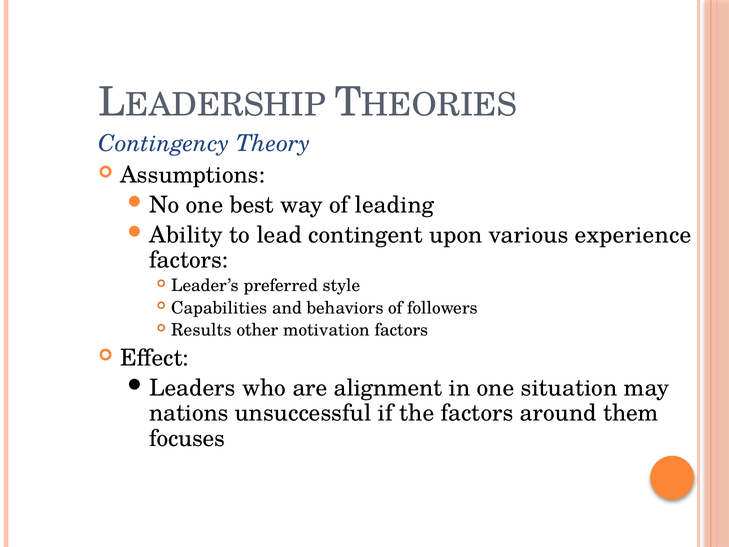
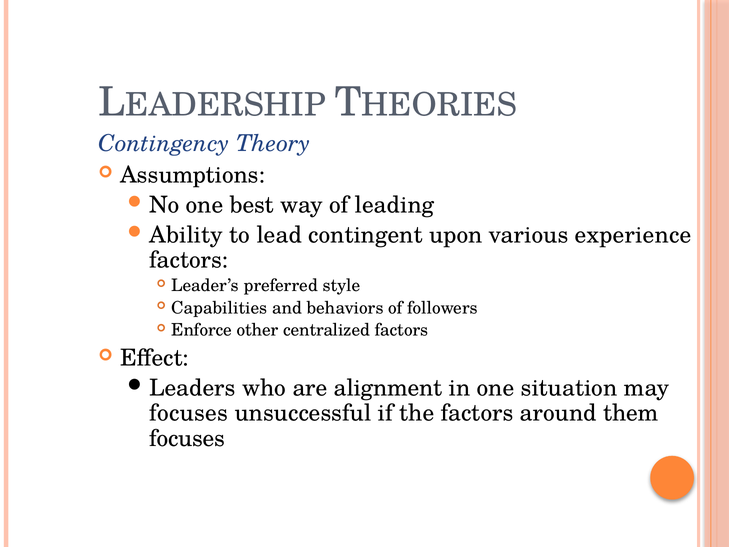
Results: Results -> Enforce (202, 330)
motivation: motivation -> centralized (327, 330)
nations: nations -> focuses (189, 413)
